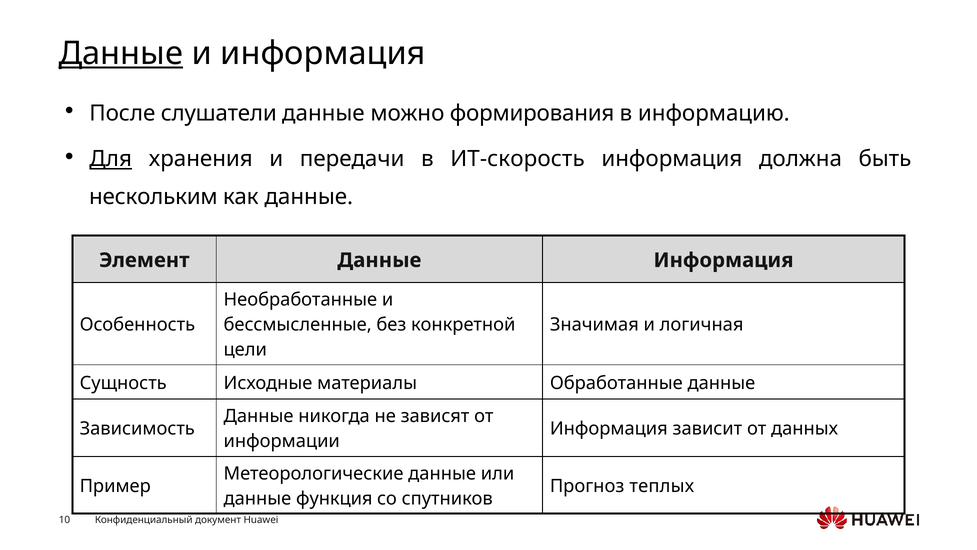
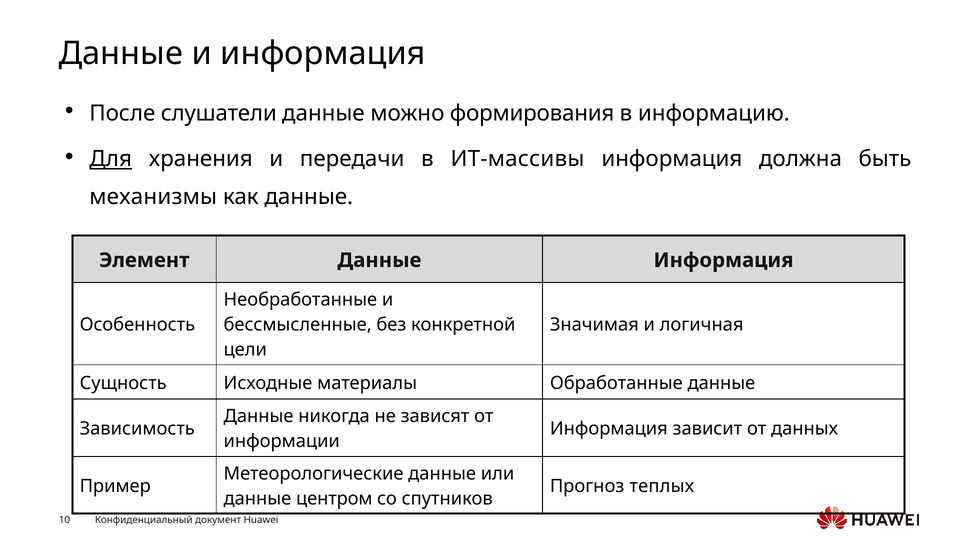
Данные underline: present -> none (121, 53)
ИТ-скорость: ИТ-скорость -> ИТ-массивы (517, 159)
нескольким: нескольким -> механизмы (153, 197)
функция: функция -> центром (334, 498)
